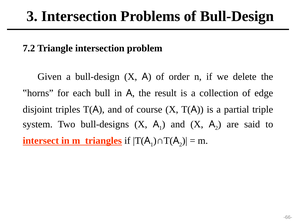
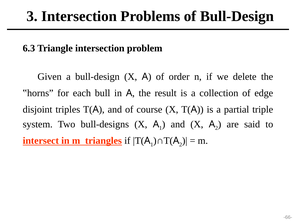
7.2: 7.2 -> 6.3 (29, 48)
